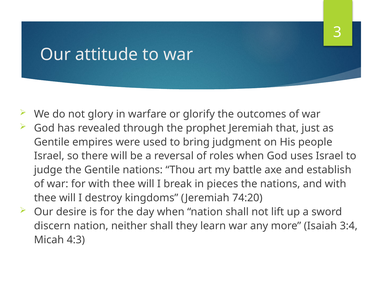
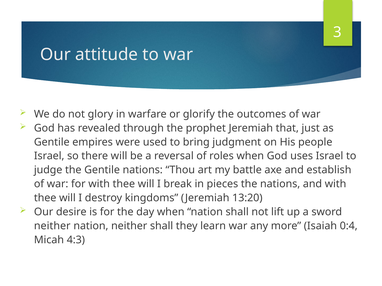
74:20: 74:20 -> 13:20 (247, 198)
discern: discern -> neither (52, 226)
3:4: 3:4 -> 0:4 (349, 226)
